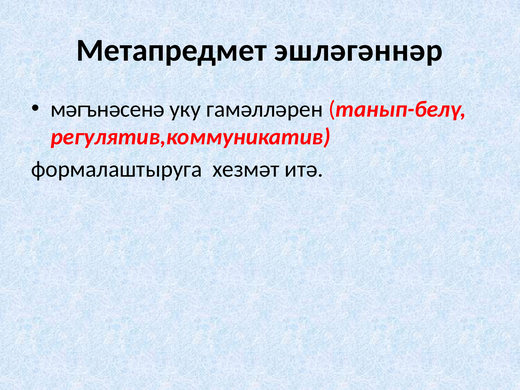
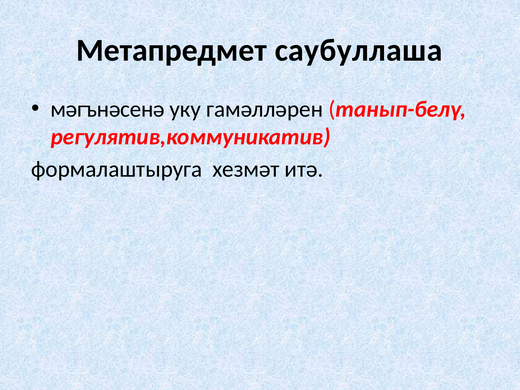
эшләгәннәр: эшләгәннәр -> саубуллаша (359, 50)
